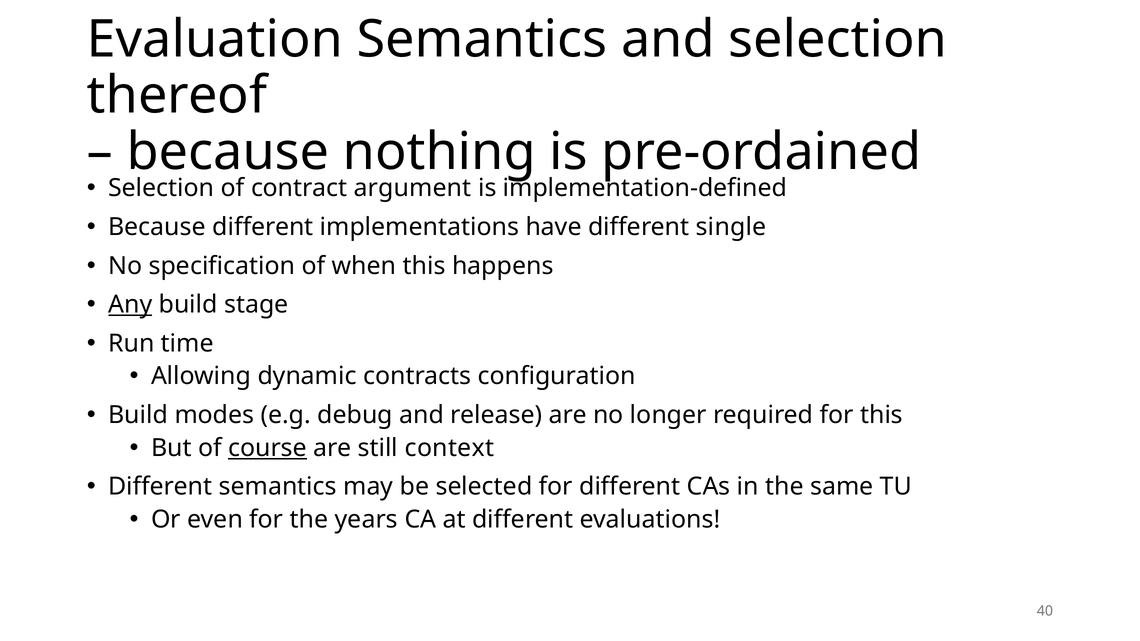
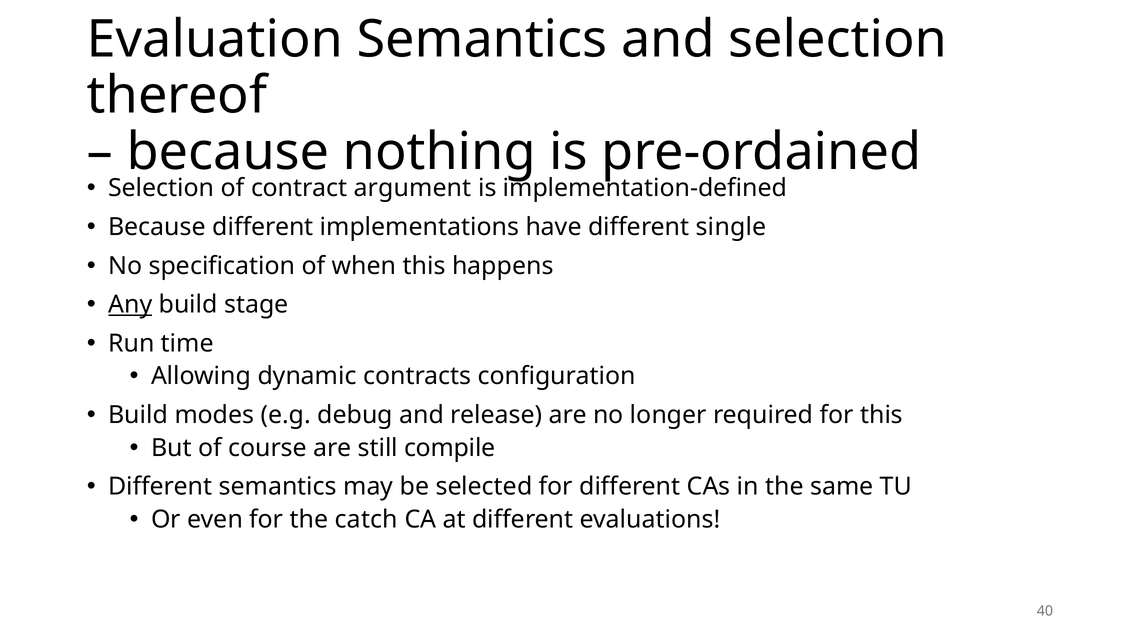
course underline: present -> none (268, 448)
context: context -> compile (450, 448)
years: years -> catch (366, 520)
